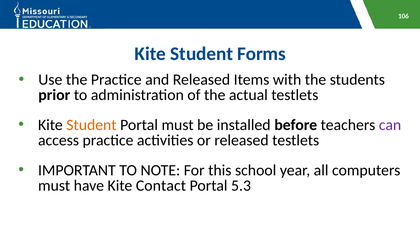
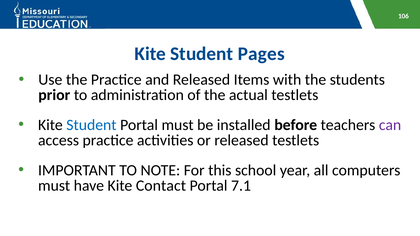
Forms: Forms -> Pages (261, 54)
Student colour: orange -> blue (91, 125)
5.3: 5.3 -> 7.1 (241, 186)
